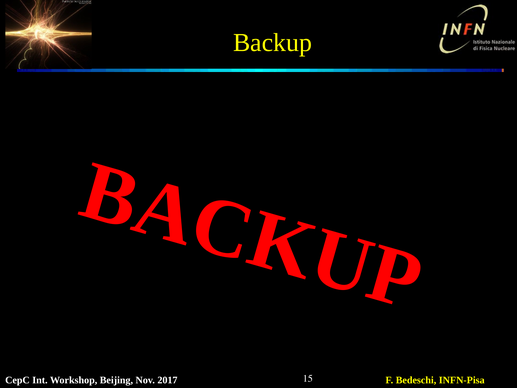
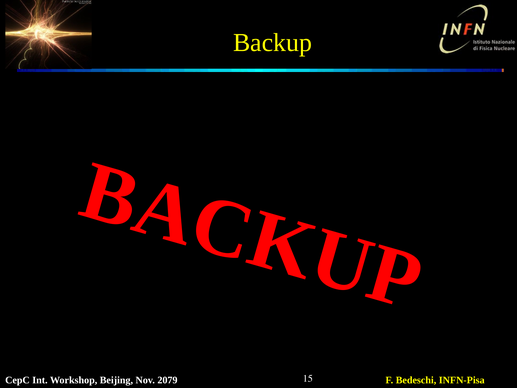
2017: 2017 -> 2079 (167, 380)
